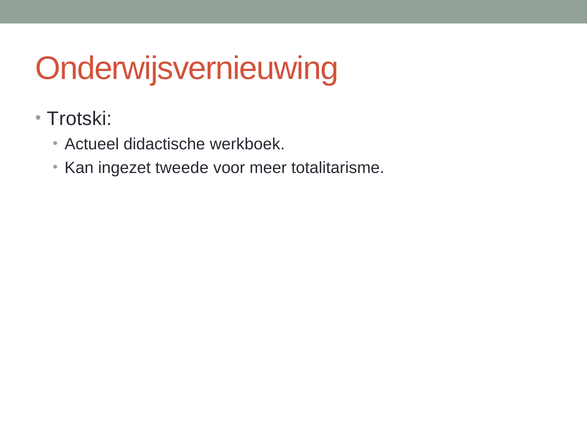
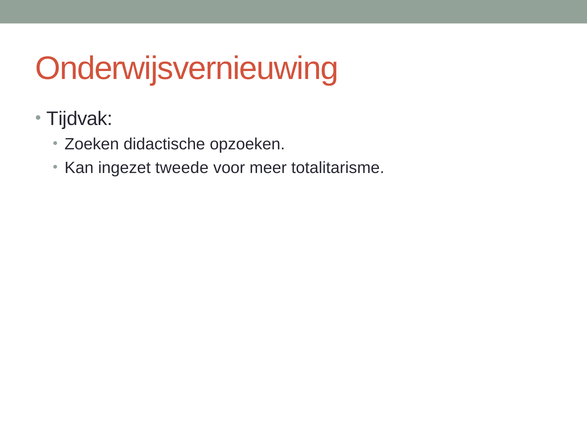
Trotski: Trotski -> Tijdvak (80, 119)
Actueel: Actueel -> Zoeken (92, 144)
werkboek: werkboek -> opzoeken (247, 144)
